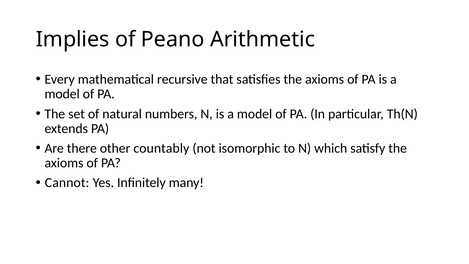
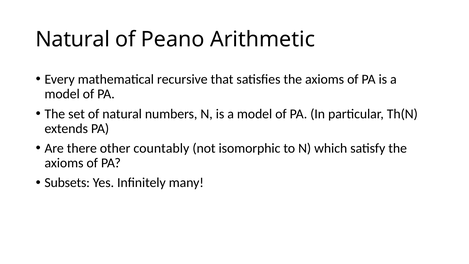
Implies: Implies -> Natural (73, 39)
Cannot: Cannot -> Subsets (67, 183)
